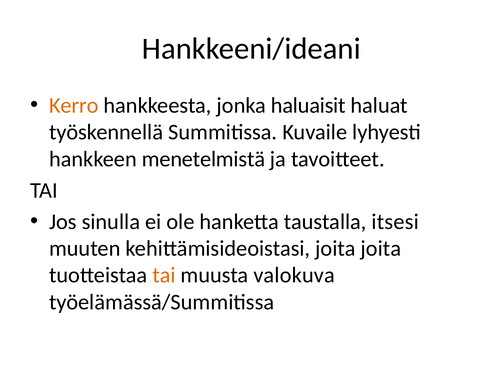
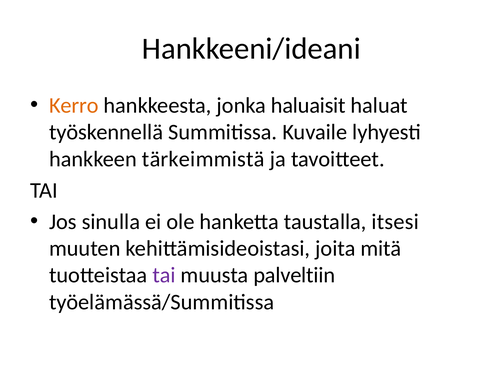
menetelmistä: menetelmistä -> tärkeimmistä (203, 159)
joita joita: joita -> mitä (381, 249)
tai colour: orange -> purple (164, 275)
valokuva: valokuva -> palveltiin (294, 275)
